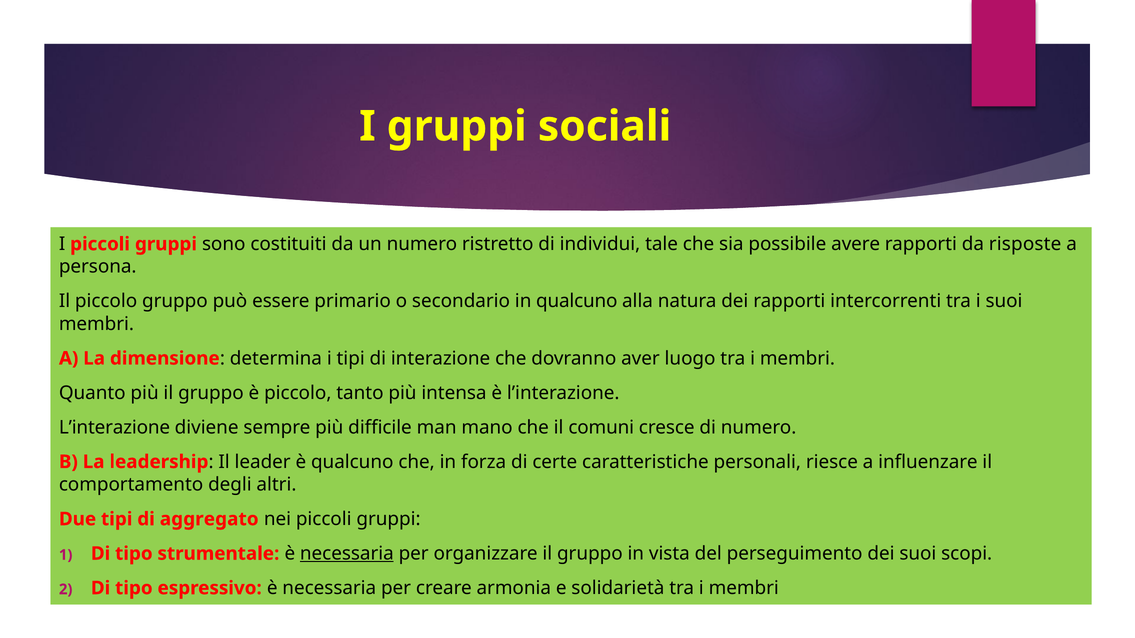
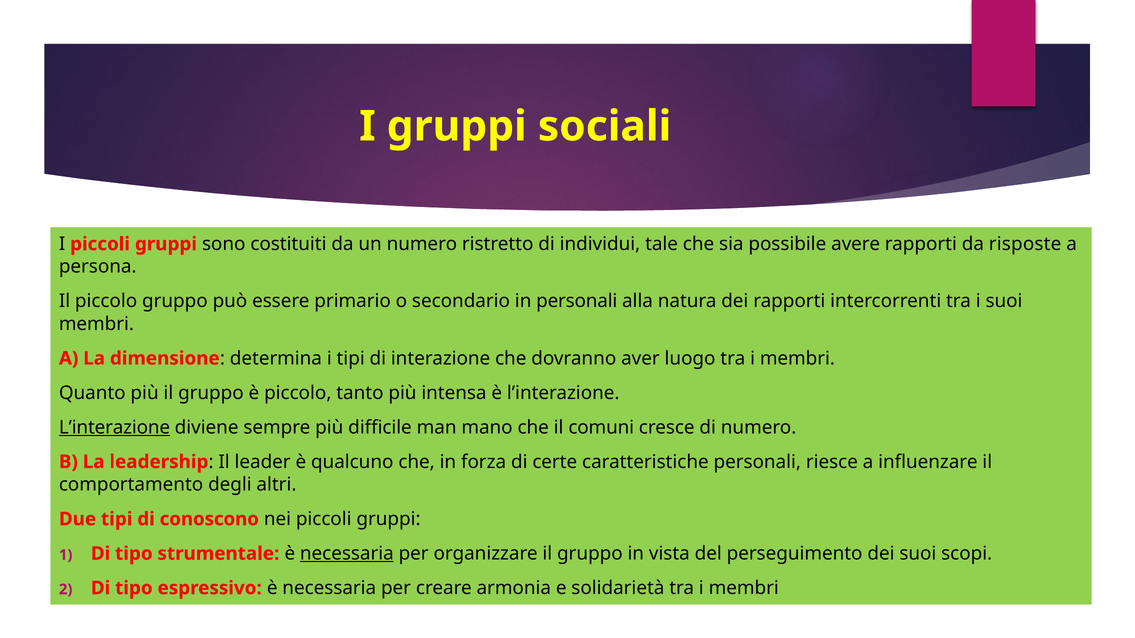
in qualcuno: qualcuno -> personali (577, 301)
L’interazione underline: none -> present (114, 428)
aggregato: aggregato -> conoscono (209, 519)
